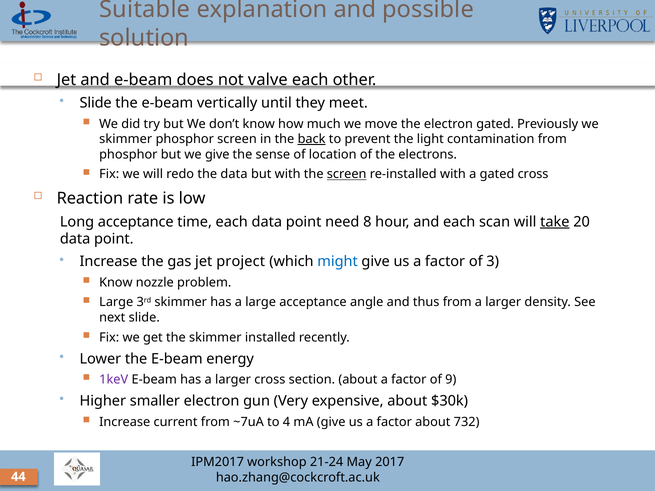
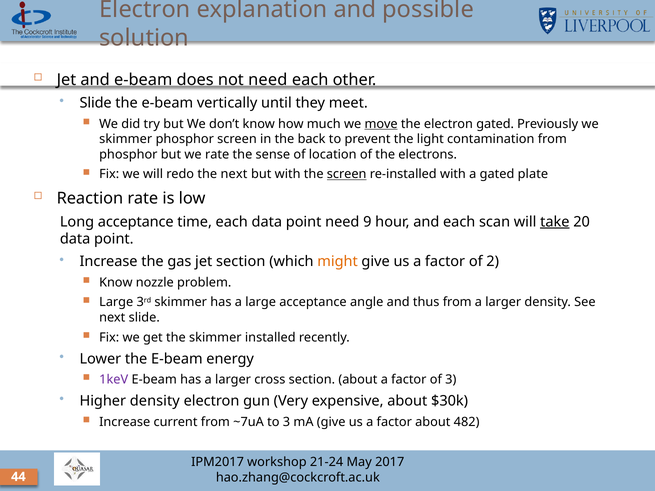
Suitable: Suitable -> Electron (145, 10)
not valve: valve -> need (268, 80)
move underline: none -> present (381, 124)
back underline: present -> none (312, 139)
we give: give -> rate (217, 154)
the data: data -> next (234, 174)
gated cross: cross -> plate (533, 174)
8: 8 -> 9 (367, 222)
jet project: project -> section (241, 262)
might colour: blue -> orange (338, 262)
3: 3 -> 2 (493, 262)
of 9: 9 -> 3 (451, 380)
Higher smaller: smaller -> density (155, 401)
to 4: 4 -> 3 (286, 422)
732: 732 -> 482 (467, 422)
